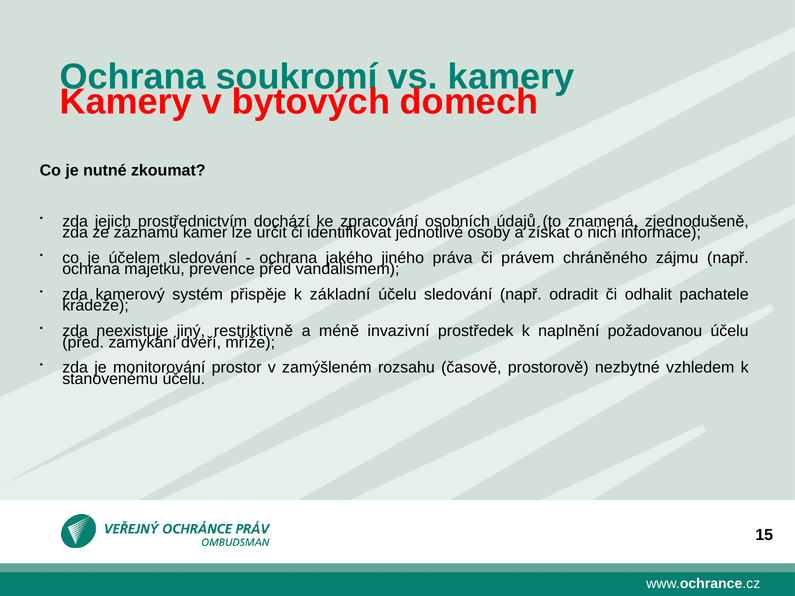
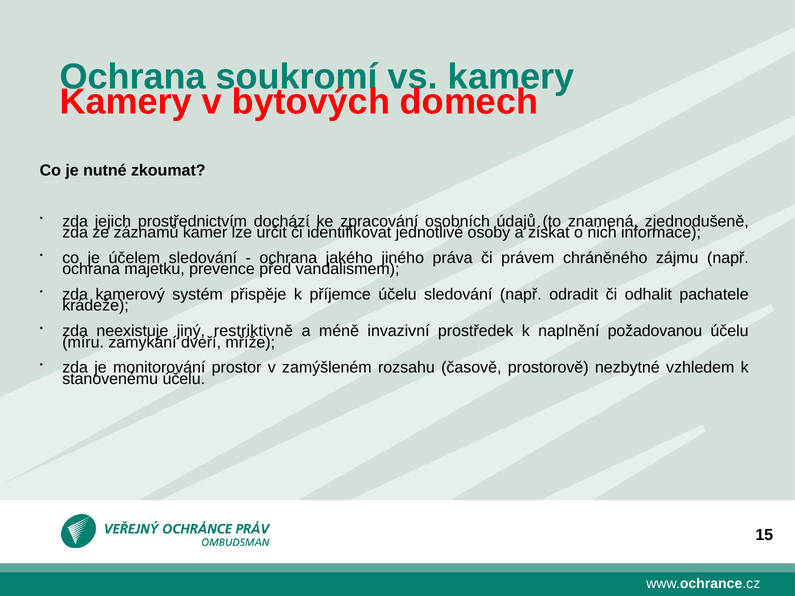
základní: základní -> příjemce (340, 295)
před: před -> míru (83, 342)
